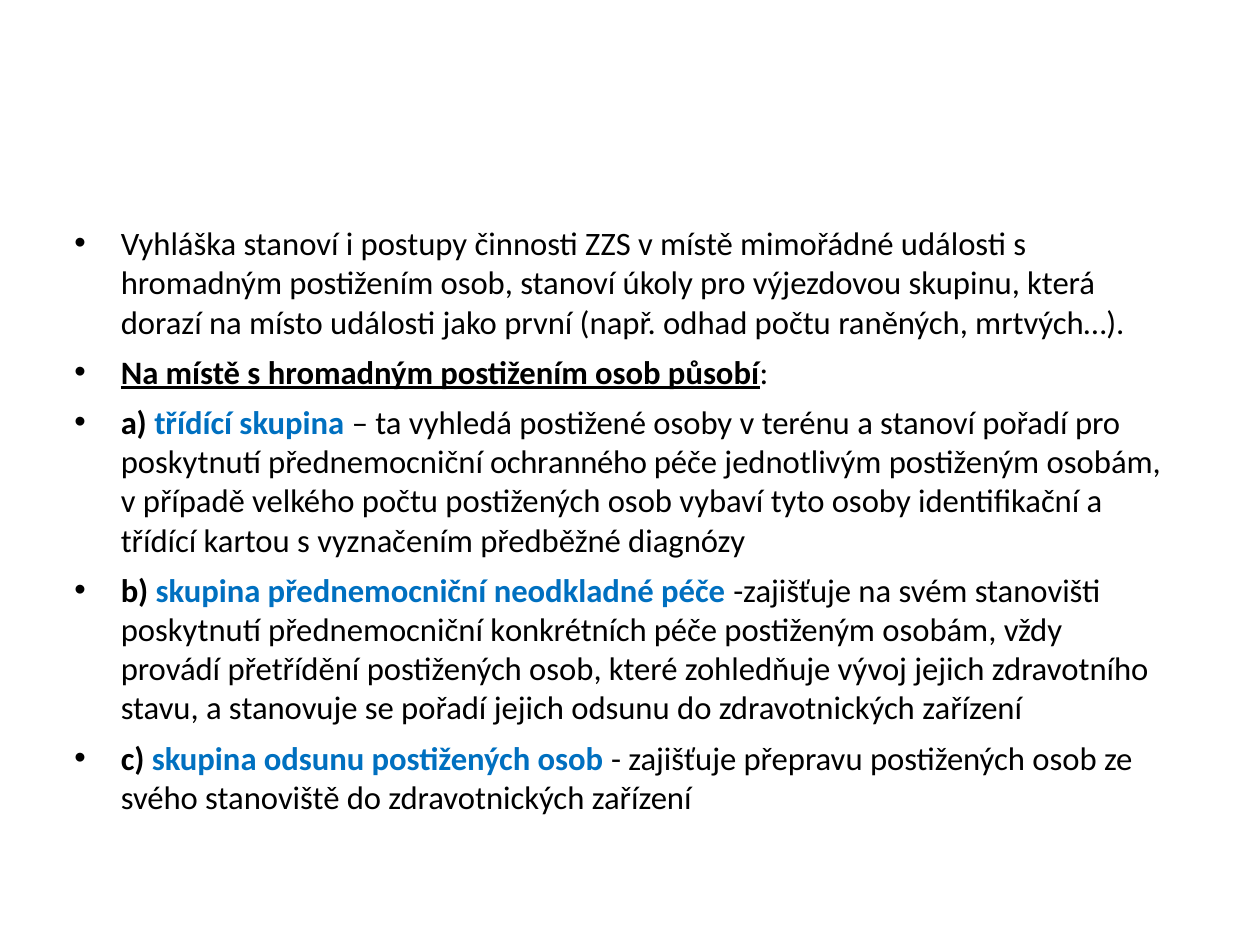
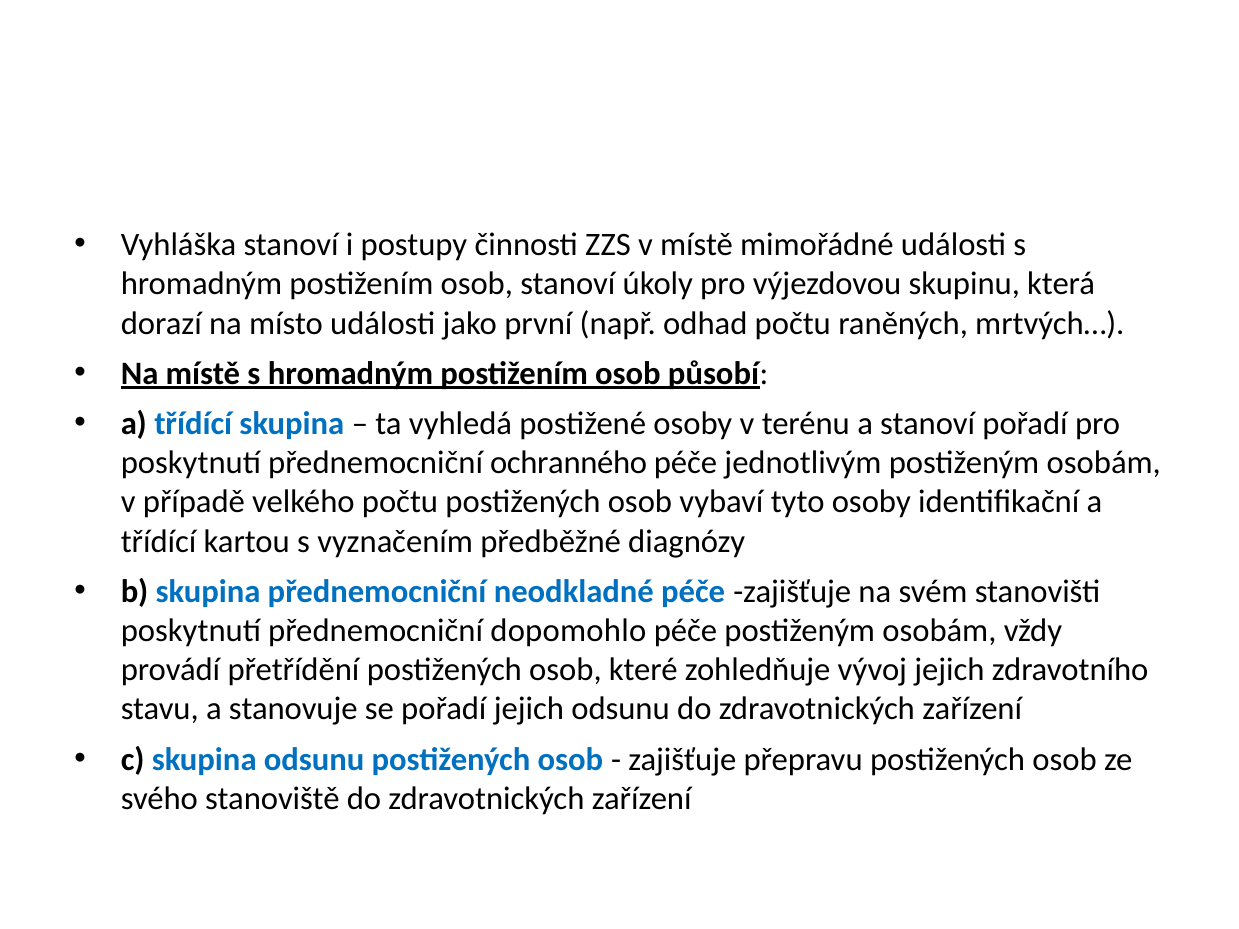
konkrétních: konkrétních -> dopomohlo (568, 631)
